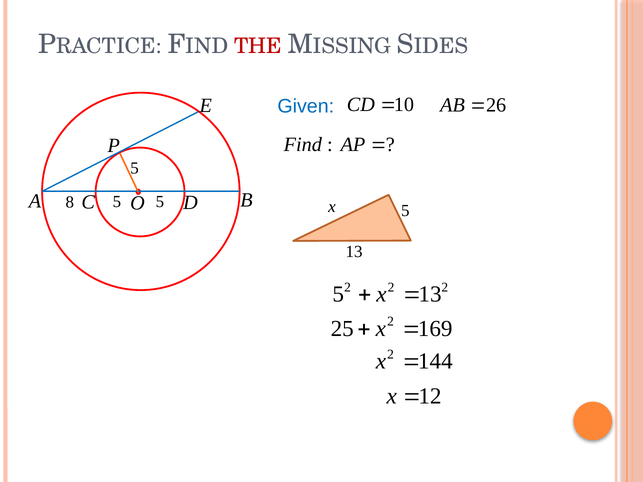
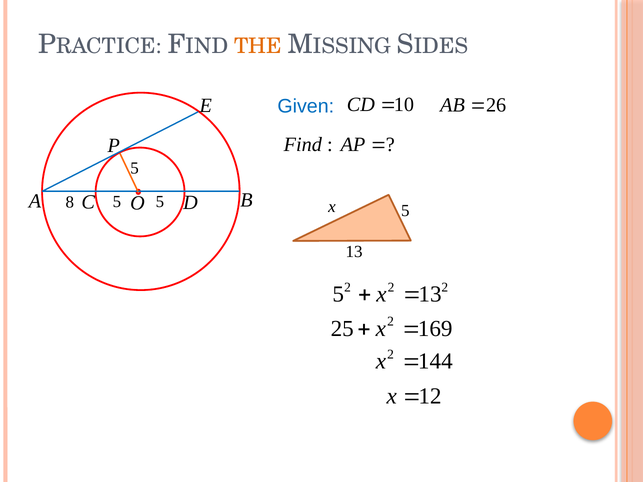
THE colour: red -> orange (258, 46)
